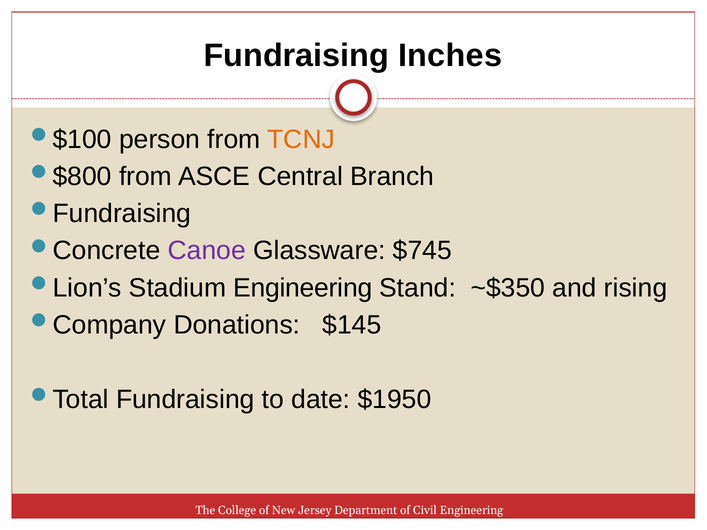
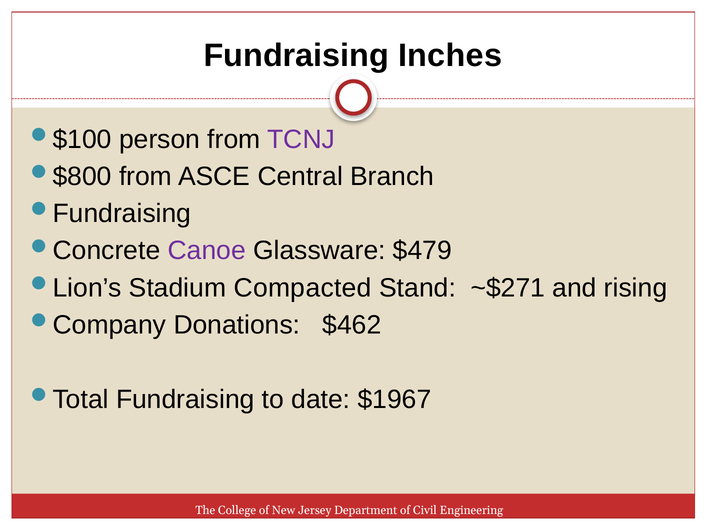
TCNJ colour: orange -> purple (301, 139)
$745: $745 -> $479 (422, 251)
Stadium Engineering: Engineering -> Compacted (303, 288)
~$350: ~$350 -> ~$271 (508, 288)
$145: $145 -> $462 (352, 325)
$1950: $1950 -> $1967 (395, 399)
